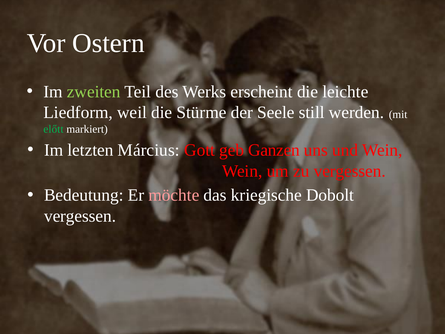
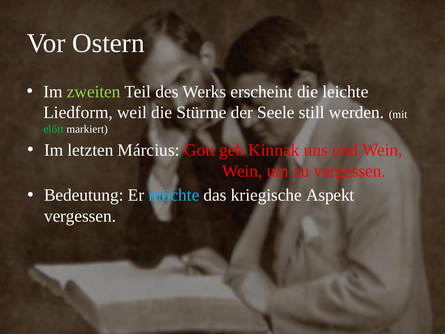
Ganzen: Ganzen -> Kinnak (274, 150)
möchte colour: pink -> light blue (174, 195)
Dobolt: Dobolt -> Aspekt (330, 195)
